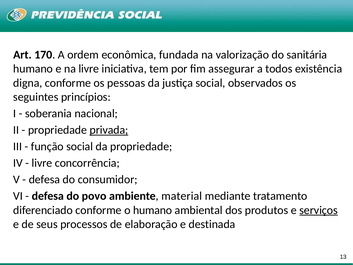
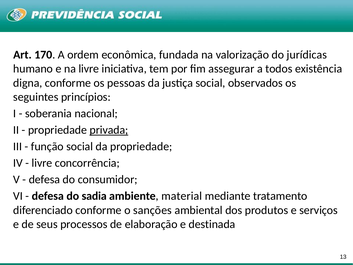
sanitária: sanitária -> jurídicas (307, 55)
povo: povo -> sadia (94, 196)
o humano: humano -> sanções (152, 210)
serviços underline: present -> none (319, 210)
